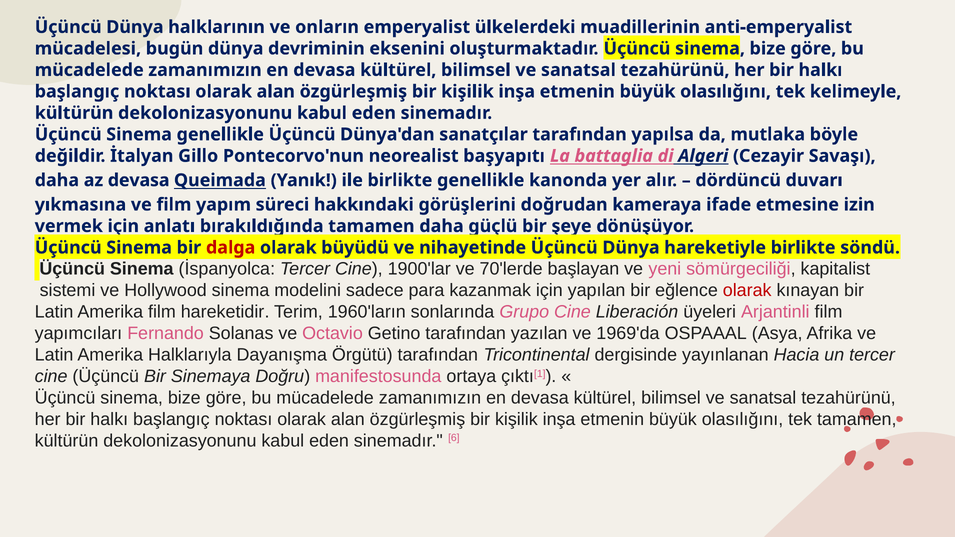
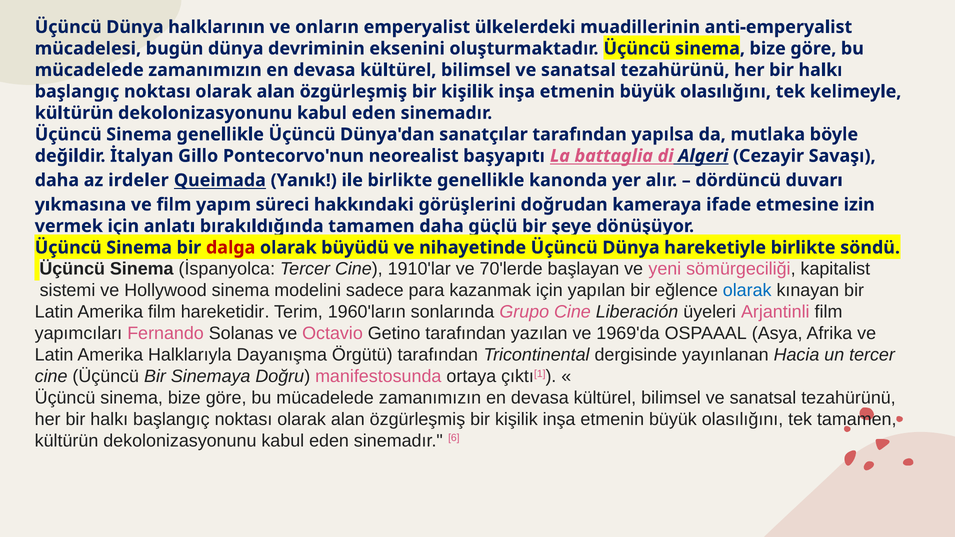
az devasa: devasa -> irdeler (138, 180)
1900'lar: 1900'lar -> 1910'lar (419, 269)
olarak colour: red -> blue (747, 291)
